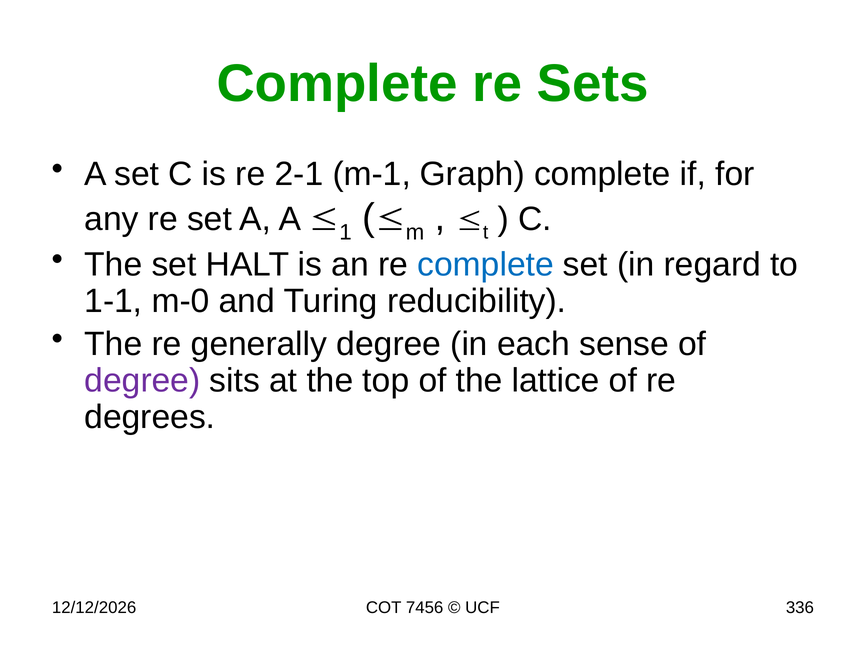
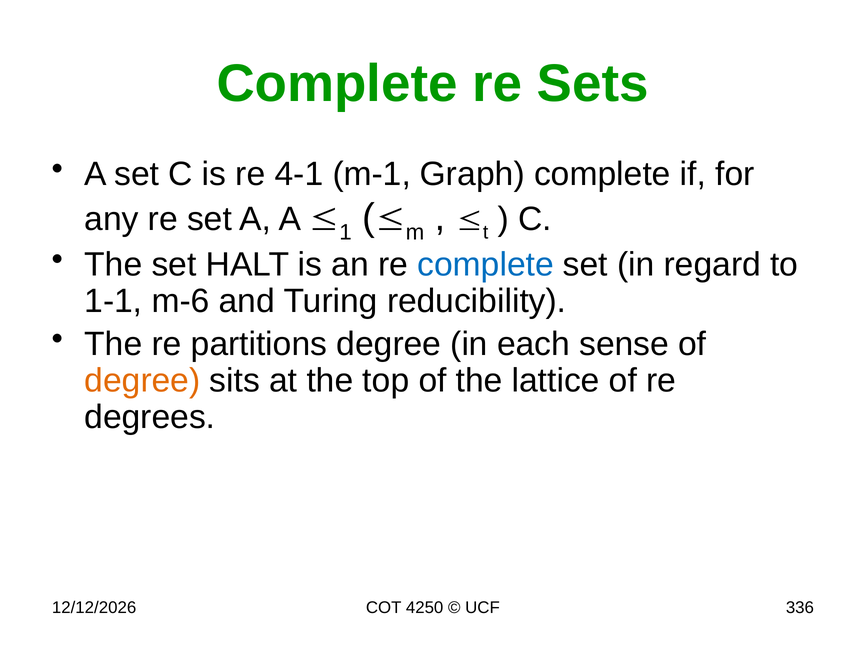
2-1: 2-1 -> 4-1 (299, 174)
m-0: m-0 -> m-6 (181, 301)
generally: generally -> partitions (259, 344)
degree colour: purple -> orange (142, 380)
7456: 7456 -> 4250 (425, 607)
